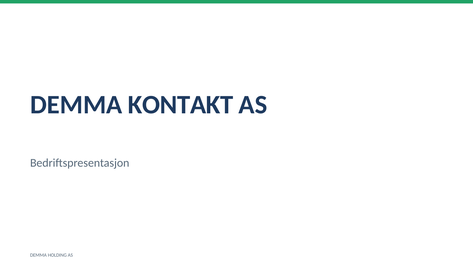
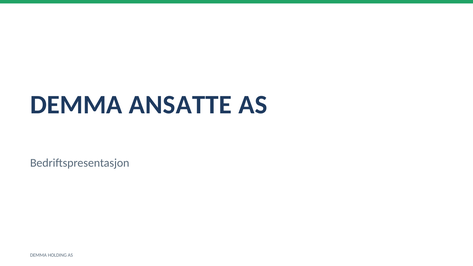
KONTAKT: KONTAKT -> ANSATTE (180, 105)
